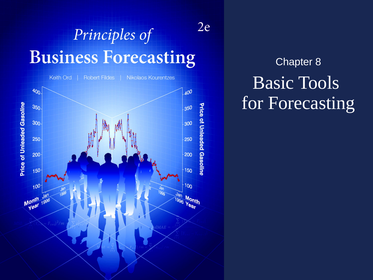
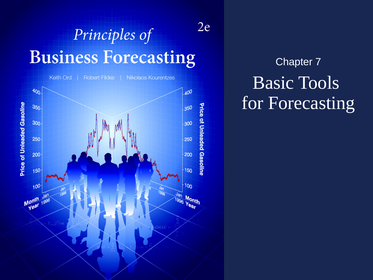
8: 8 -> 7 (318, 62)
